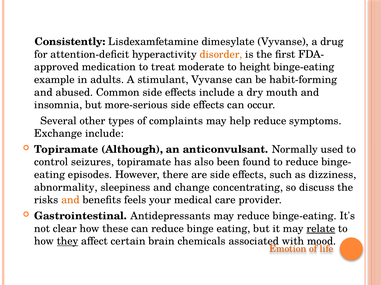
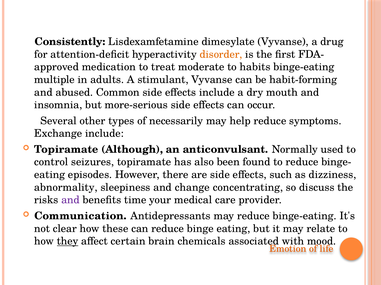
height: height -> habits (255, 67)
example: example -> multiple (54, 80)
complaints: complaints -> necessarily (176, 121)
and colour: orange -> purple (71, 201)
feels: feels -> time (135, 201)
Gastrointestinal: Gastrointestinal -> Communication (80, 216)
relate underline: present -> none (321, 229)
